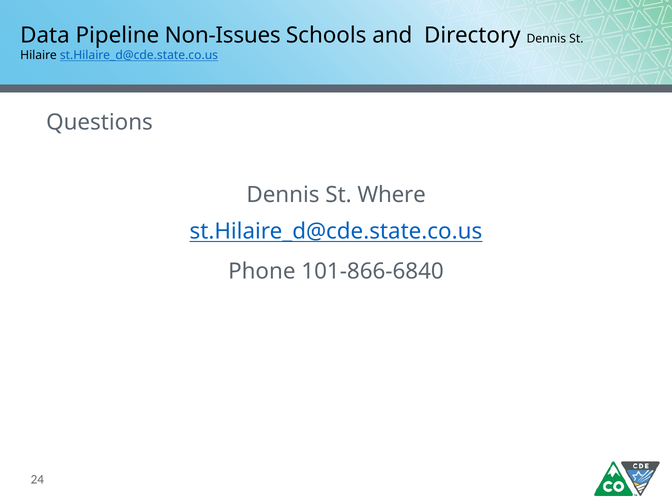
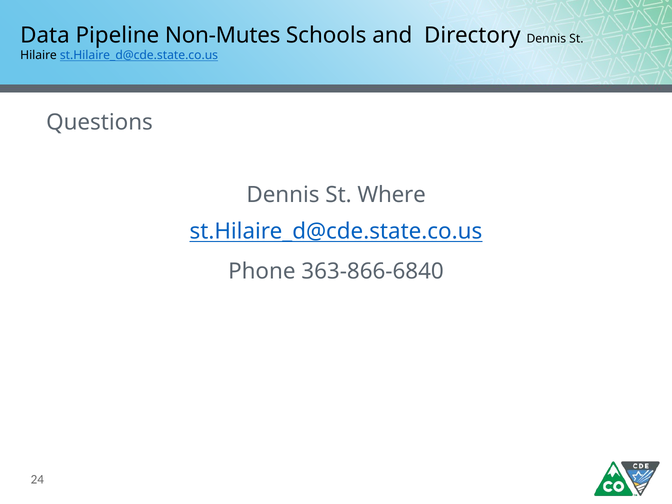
Non-Issues: Non-Issues -> Non-Mutes (223, 35)
101-866-6840: 101-866-6840 -> 363-866-6840 (373, 271)
